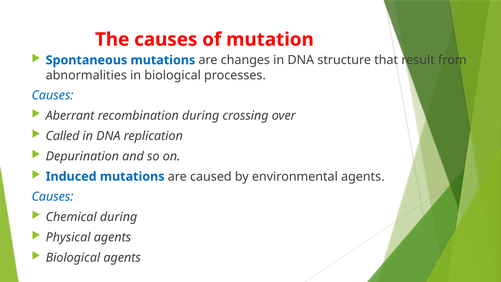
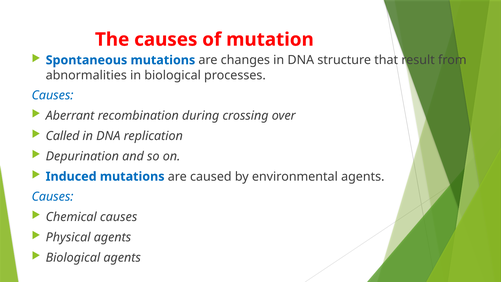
Chemical during: during -> causes (119, 217)
